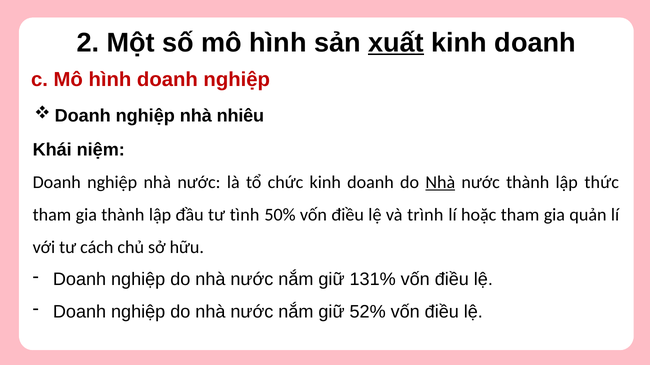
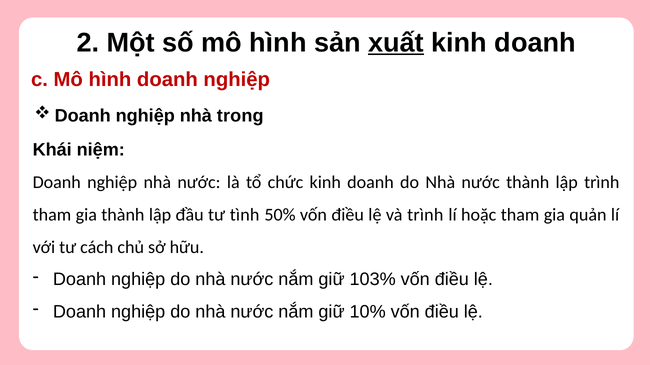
nhiêu: nhiêu -> trong (240, 116)
Nhà underline: present -> none (440, 183)
lập thức: thức -> trình (602, 183)
131%: 131% -> 103% (373, 280)
52%: 52% -> 10% (368, 312)
